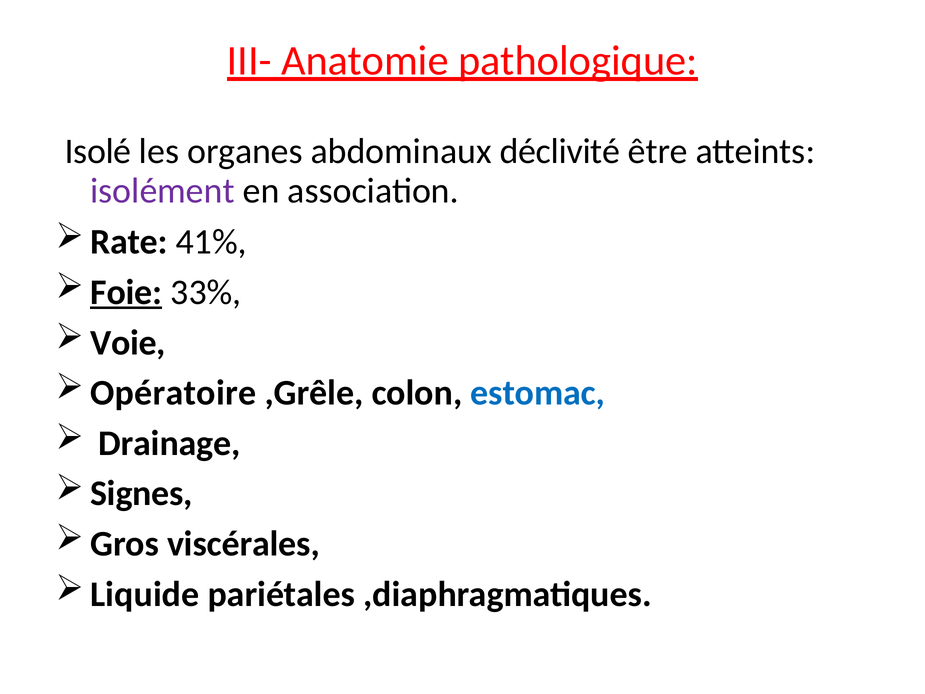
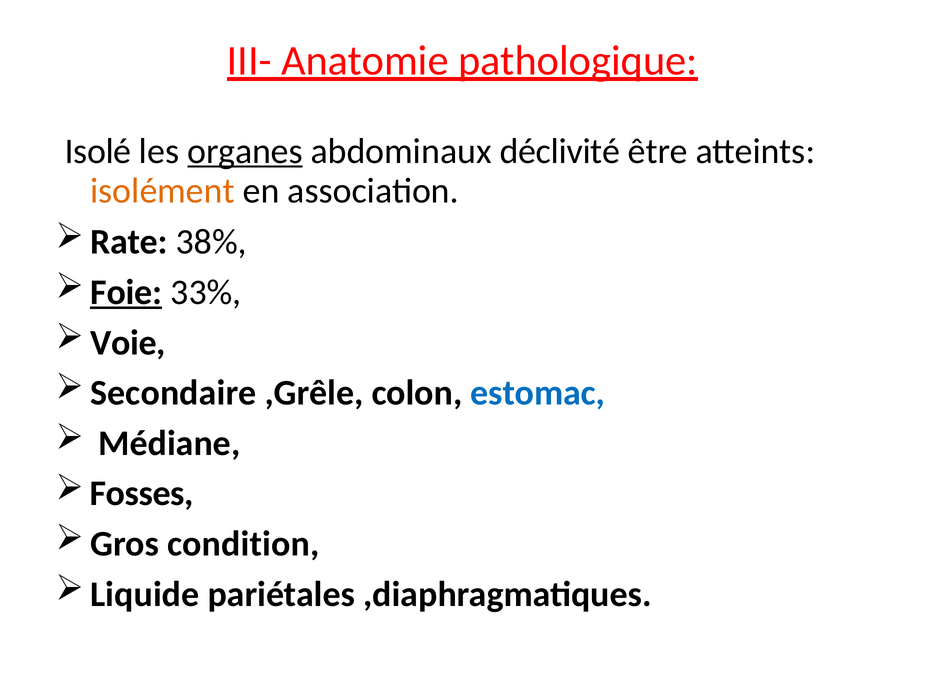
organes underline: none -> present (245, 151)
isolément colour: purple -> orange (162, 191)
41%: 41% -> 38% (211, 242)
Opératoire: Opératoire -> Secondaire (173, 393)
Drainage: Drainage -> Médiane (169, 443)
Signes: Signes -> Fosses (141, 493)
viscérales: viscérales -> condition (243, 544)
